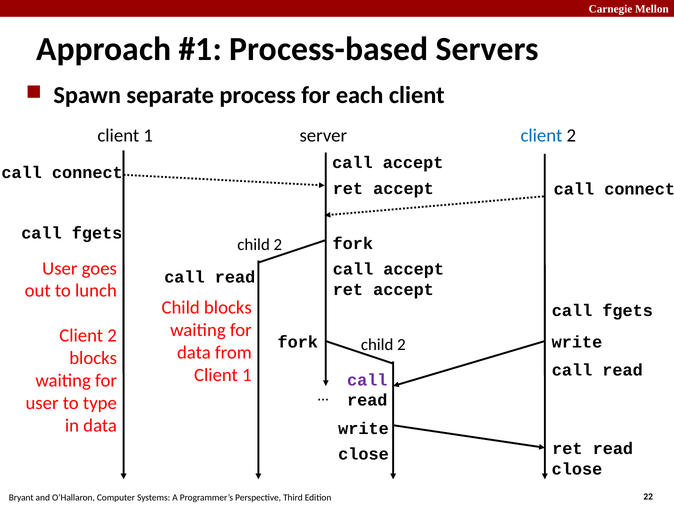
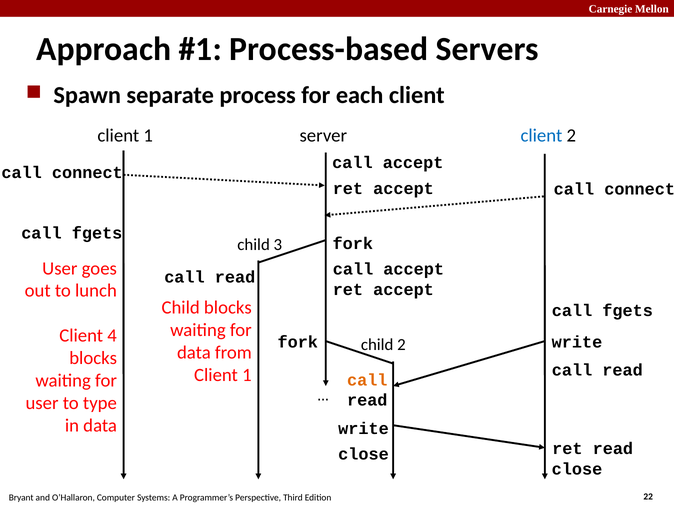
2: 2 -> 3 (278, 245)
2: 2 -> 4 (112, 336)
call colour: purple -> orange (367, 381)
